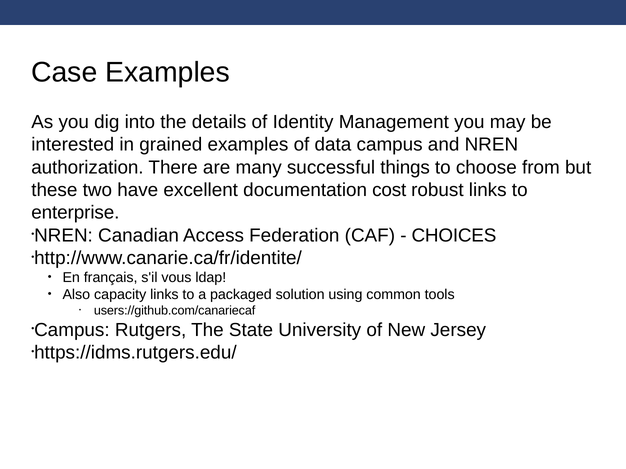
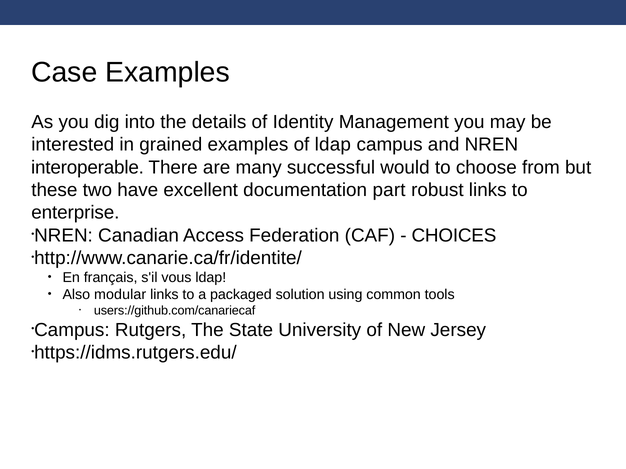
of data: data -> ldap (333, 145)
authorization: authorization -> interoperable (87, 168)
things: things -> would (405, 168)
cost: cost -> part (389, 190)
capacity: capacity -> modular (120, 295)
